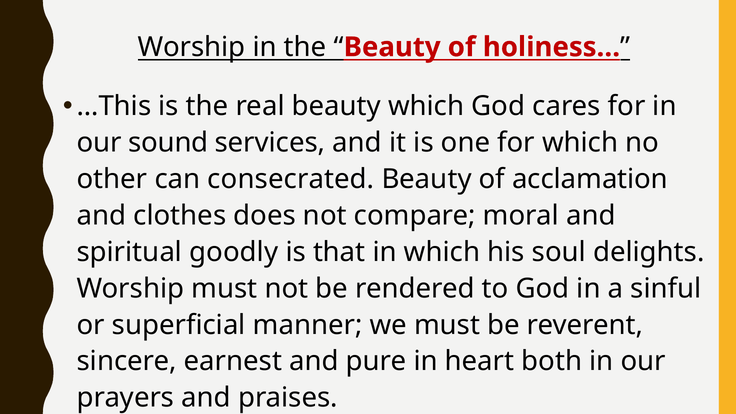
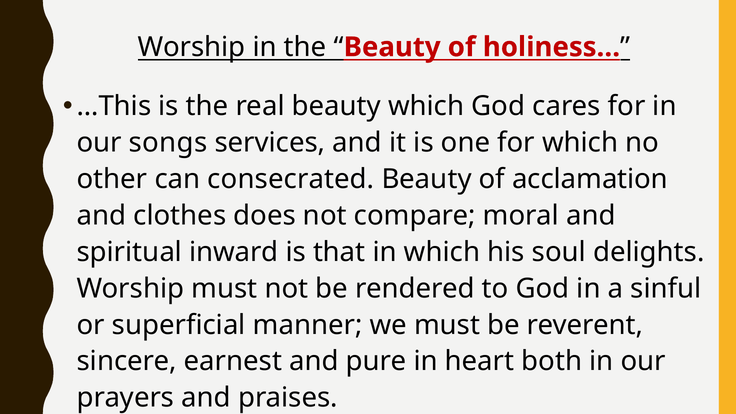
sound: sound -> songs (168, 143)
goodly: goodly -> inward (234, 252)
